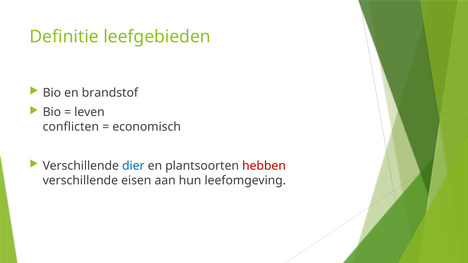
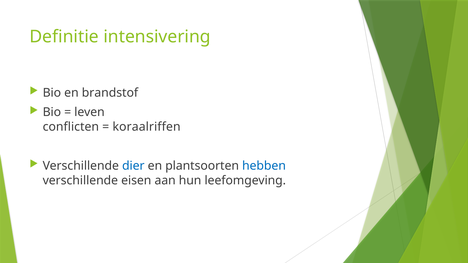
leefgebieden: leefgebieden -> intensivering (157, 37)
economisch: economisch -> koraalriffen (147, 127)
hebben colour: red -> blue (264, 166)
